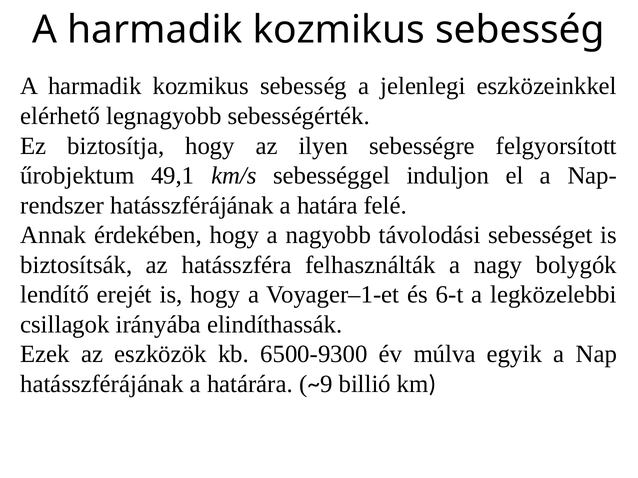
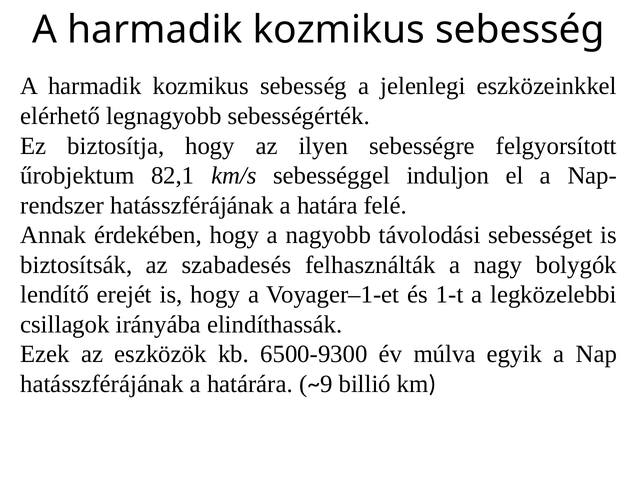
49,1: 49,1 -> 82,1 (173, 176)
hatásszféra: hatásszféra -> szabadesés (237, 265)
6-t: 6-t -> 1-t (450, 295)
